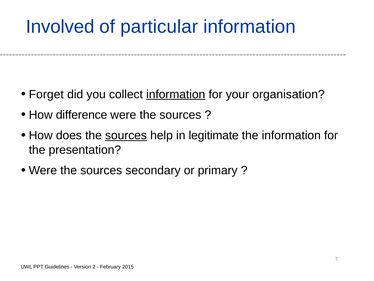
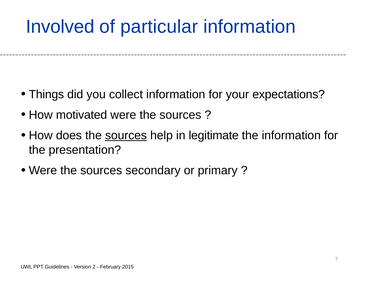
Forget: Forget -> Things (46, 94)
information underline: present -> none (176, 94)
organisation: organisation -> expectations (289, 94)
difference: difference -> motivated (82, 115)
